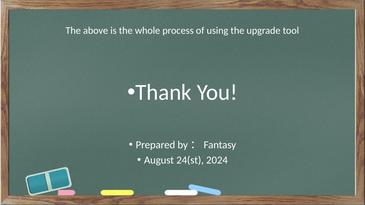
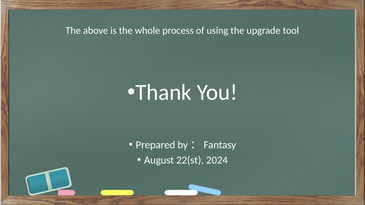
24(st: 24(st -> 22(st (190, 160)
